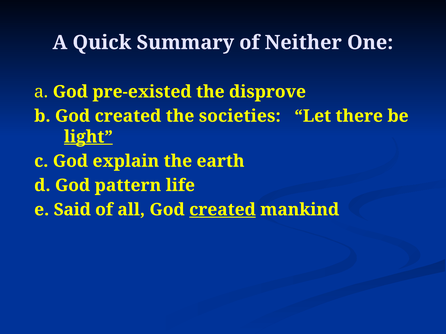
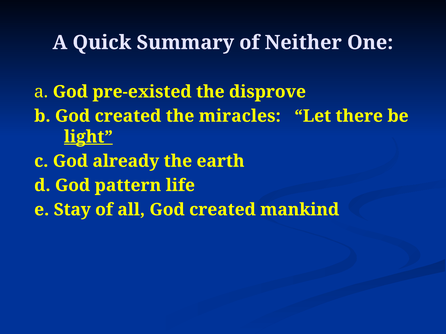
societies: societies -> miracles (240, 116)
explain: explain -> already (126, 161)
Said: Said -> Stay (72, 210)
created underline: present -> none (223, 210)
